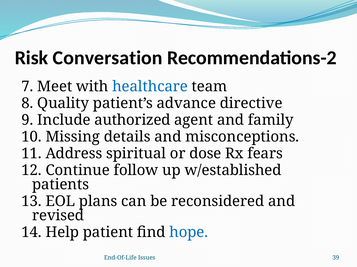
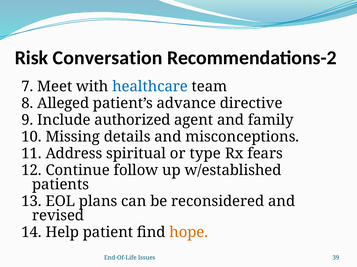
Quality: Quality -> Alleged (63, 103)
dose: dose -> type (205, 154)
hope colour: blue -> orange (189, 233)
